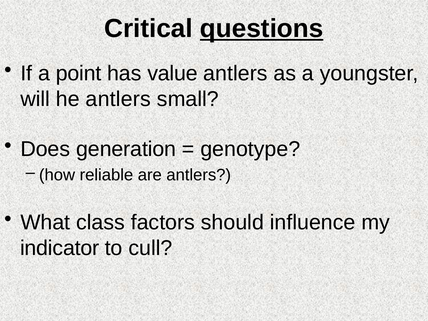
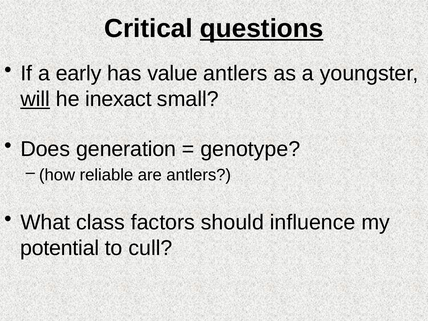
point: point -> early (79, 74)
will underline: none -> present (35, 99)
he antlers: antlers -> inexact (118, 99)
indicator: indicator -> potential (60, 248)
